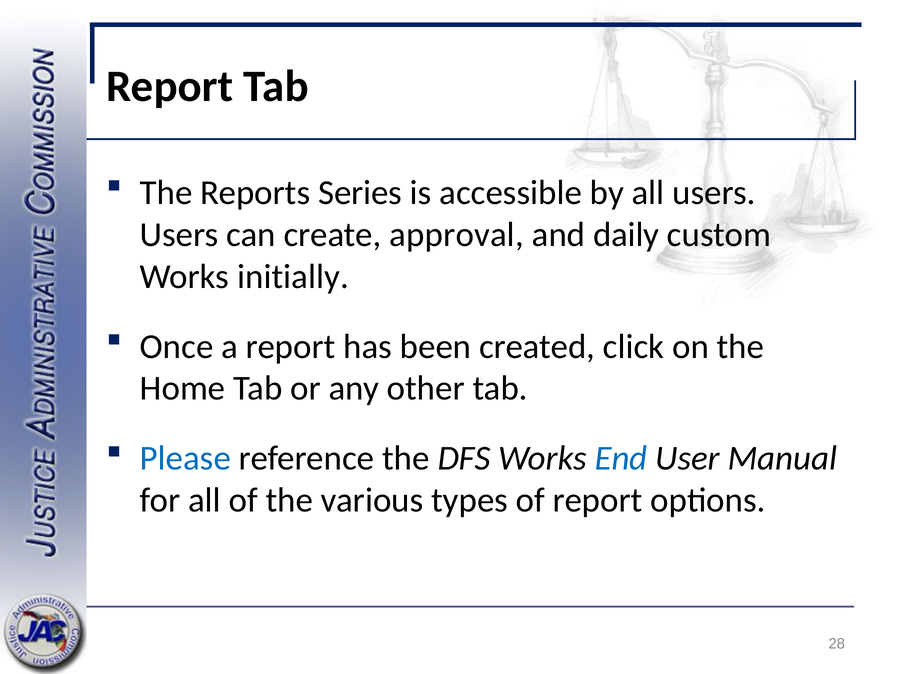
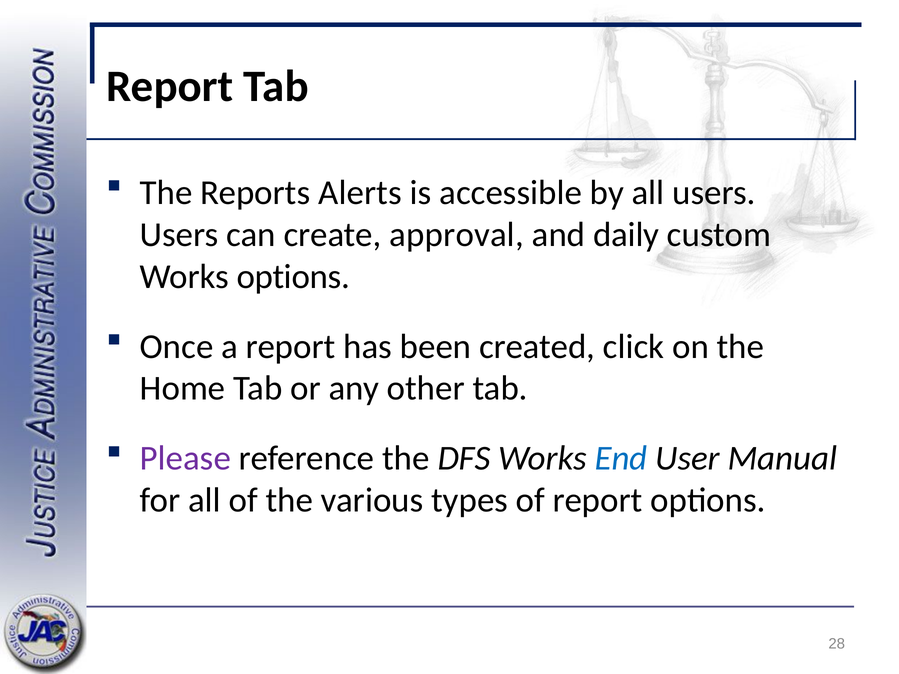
Series: Series -> Alerts (360, 193)
Works initially: initially -> options (293, 277)
Please colour: blue -> purple (185, 459)
